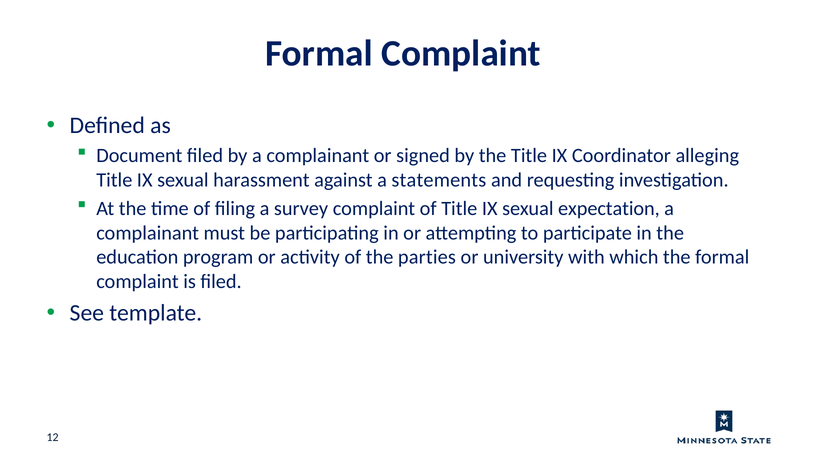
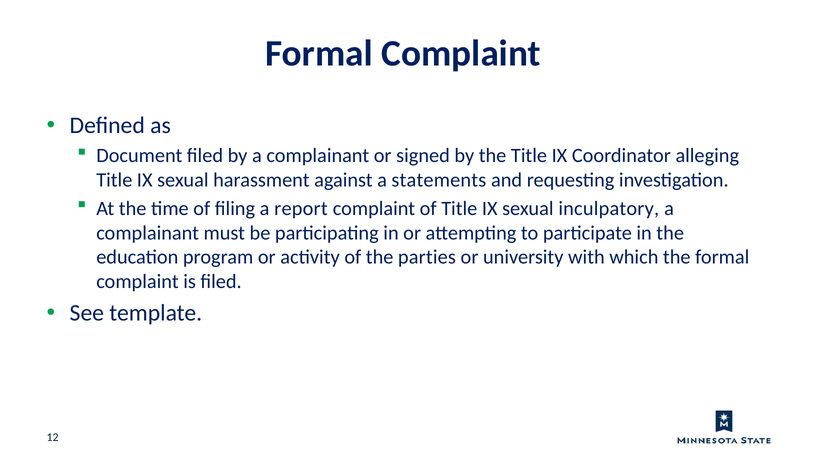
survey: survey -> report (301, 209)
expectation: expectation -> inculpatory (609, 209)
